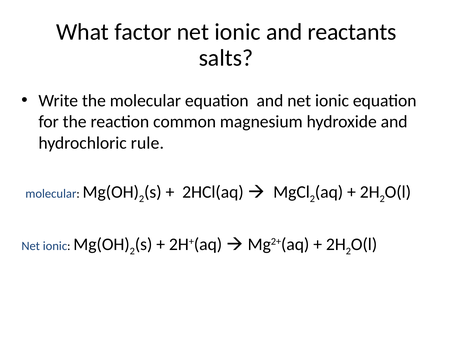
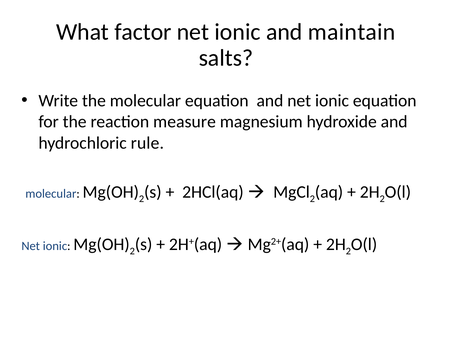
reactants: reactants -> maintain (352, 32)
common: common -> measure (185, 122)
